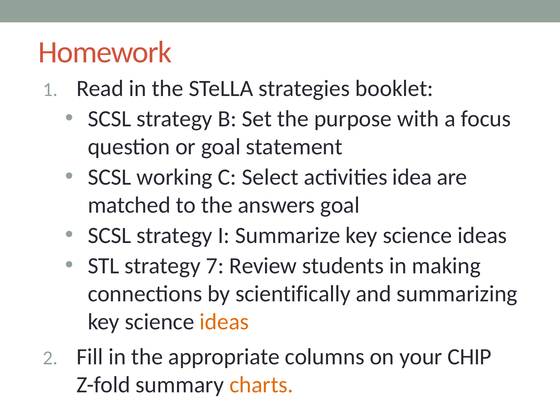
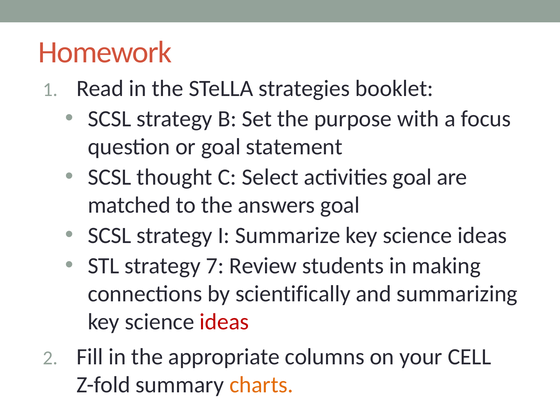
working: working -> thought (175, 177)
activities idea: idea -> goal (412, 177)
ideas colour: orange -> red (224, 322)
CHIP: CHIP -> CELL (469, 357)
